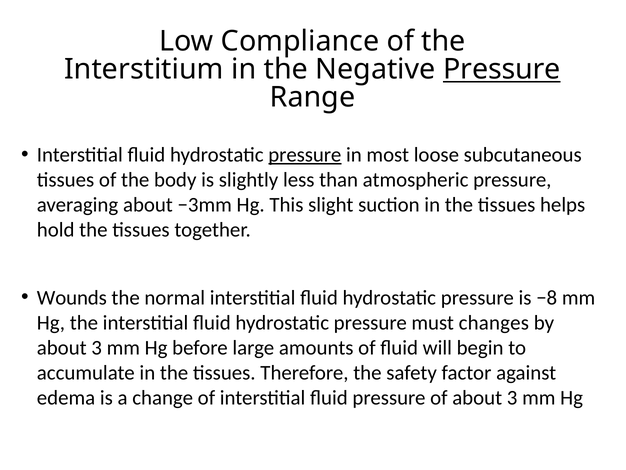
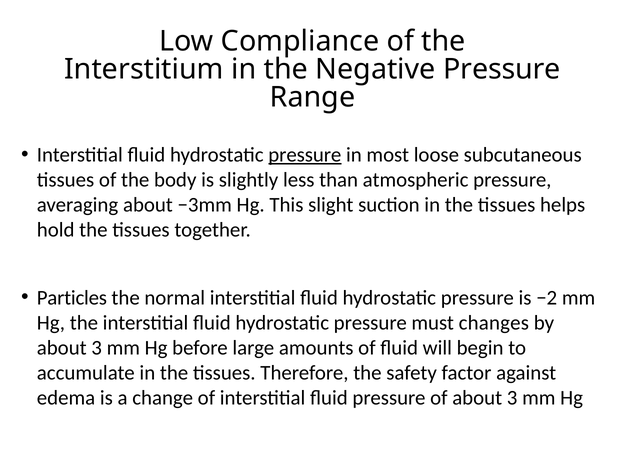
Pressure underline: present -> none (502, 69)
Wounds: Wounds -> Particles (72, 297)
−8: −8 -> −2 (547, 297)
